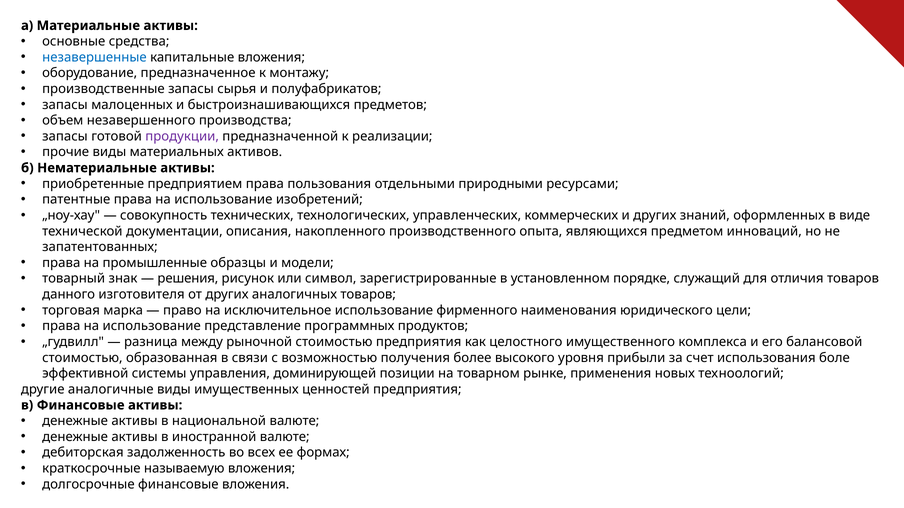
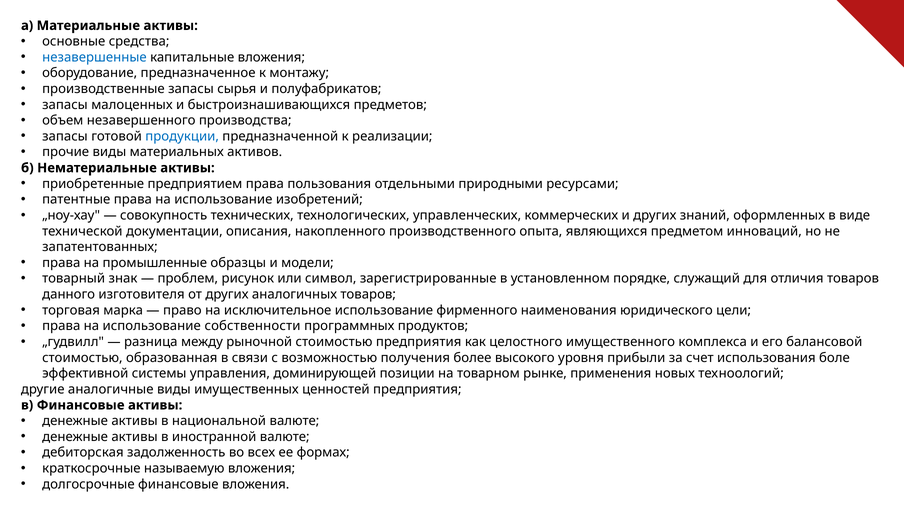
продукции colour: purple -> blue (182, 136)
решения: решения -> проблем (188, 279)
представление: представление -> собственности (252, 326)
